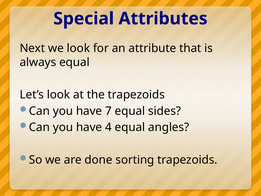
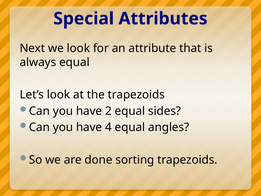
7: 7 -> 2 (108, 111)
